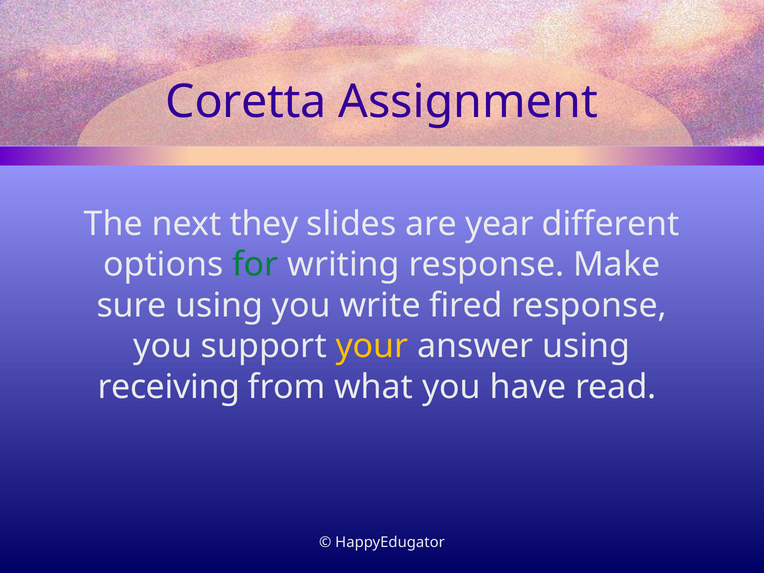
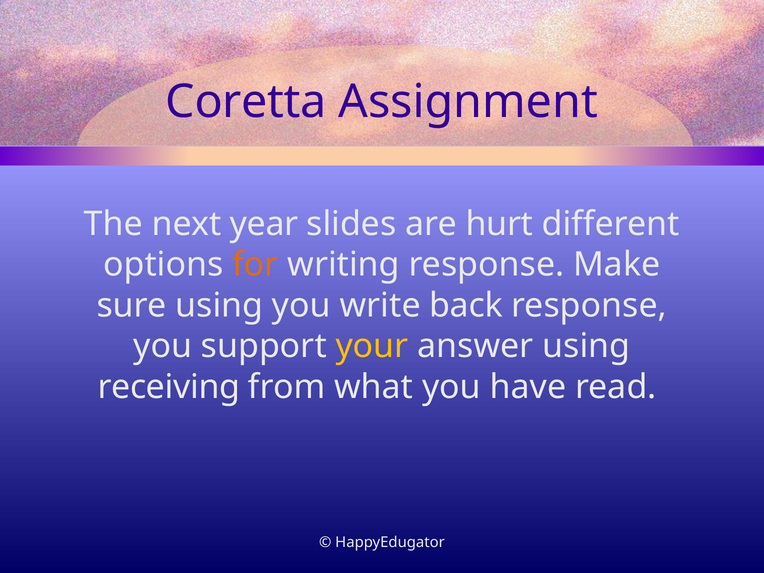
they: they -> year (264, 224)
year: year -> hurt (499, 224)
for colour: green -> orange (255, 265)
fired: fired -> back (466, 305)
